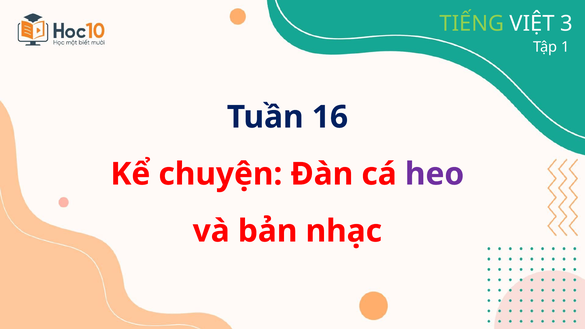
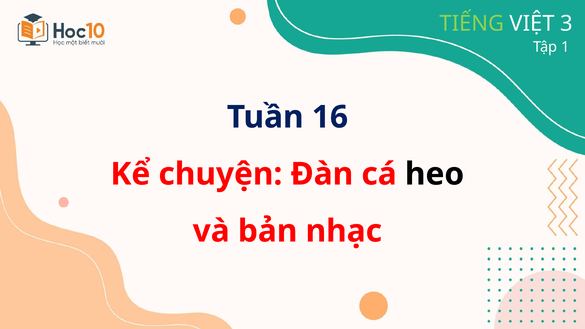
heo colour: purple -> black (435, 174)
